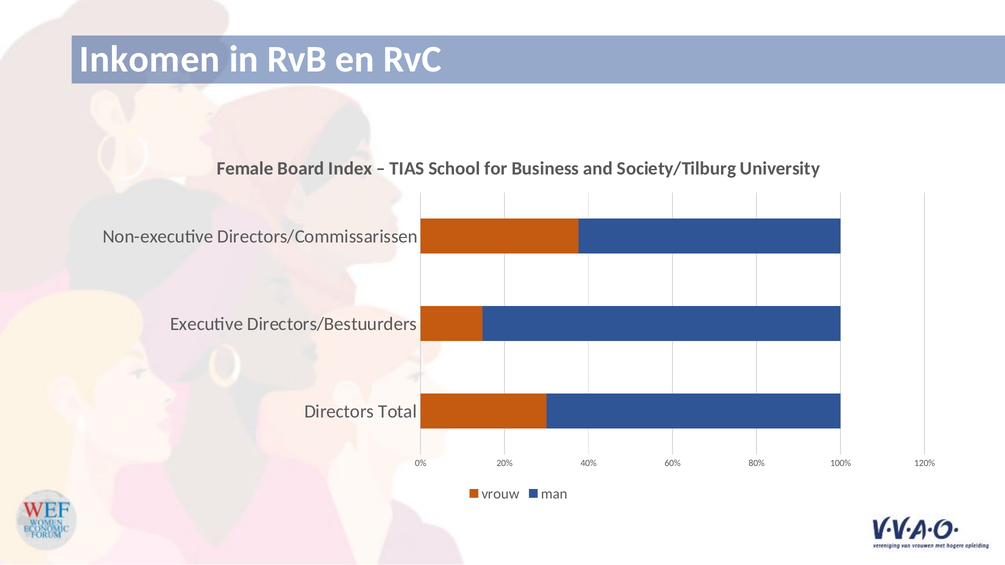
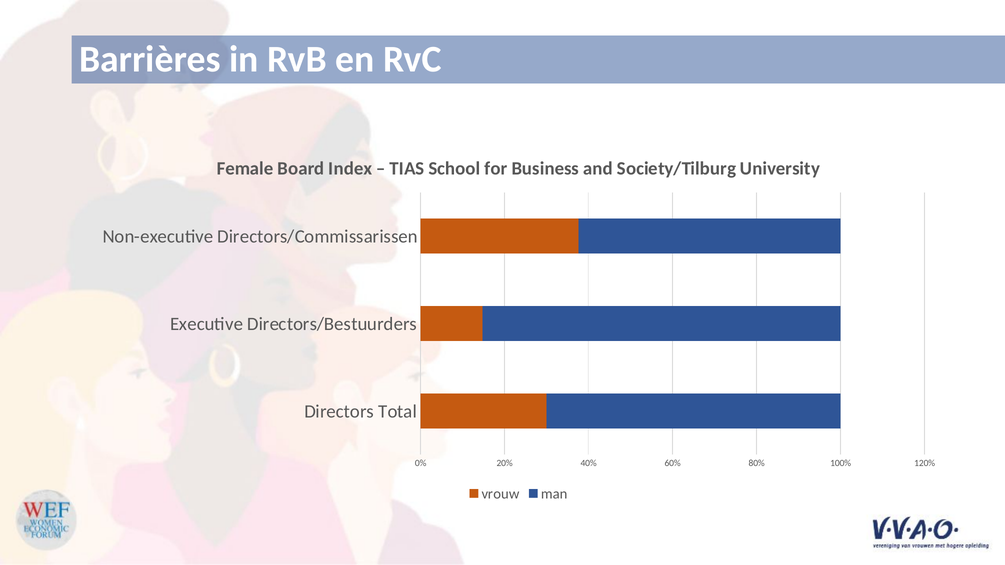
Inkomen: Inkomen -> Barrières (150, 59)
